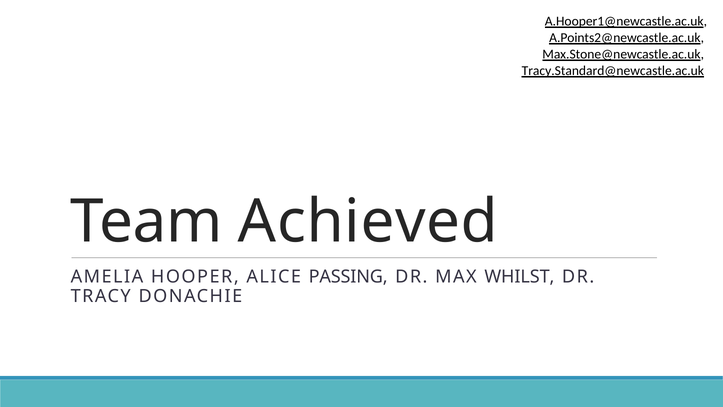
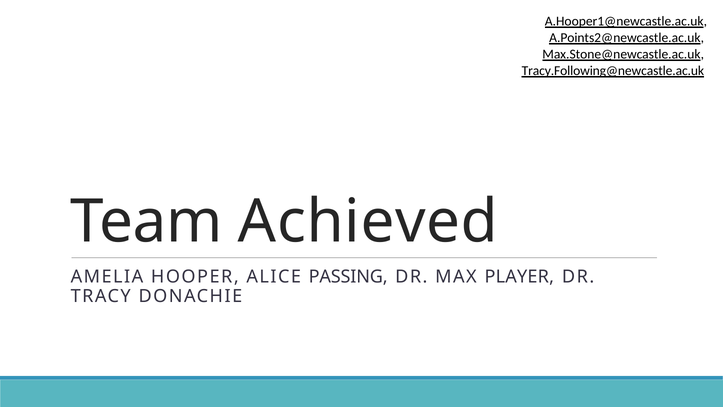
Tracy.Standard@newcastle.ac.uk: Tracy.Standard@newcastle.ac.uk -> Tracy.Following@newcastle.ac.uk (613, 71)
WHILST: WHILST -> PLAYER (519, 277)
